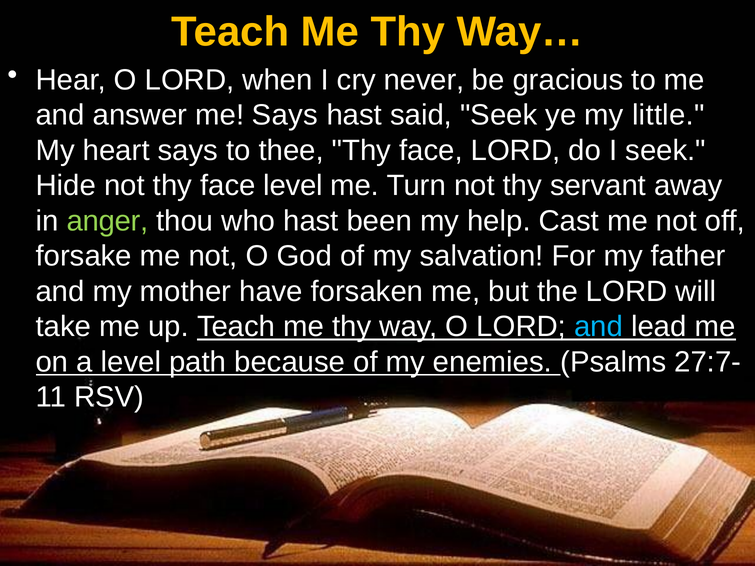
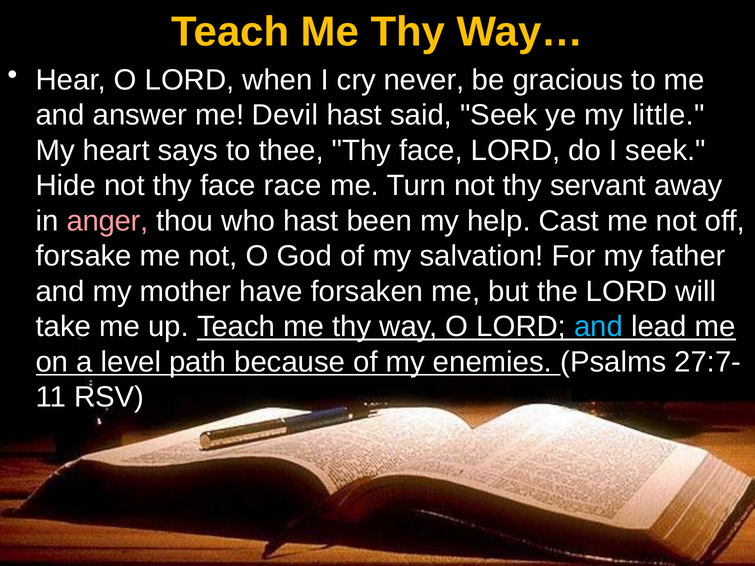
me Says: Says -> Devil (285, 115)
face level: level -> race (293, 186)
anger colour: light green -> pink (108, 221)
